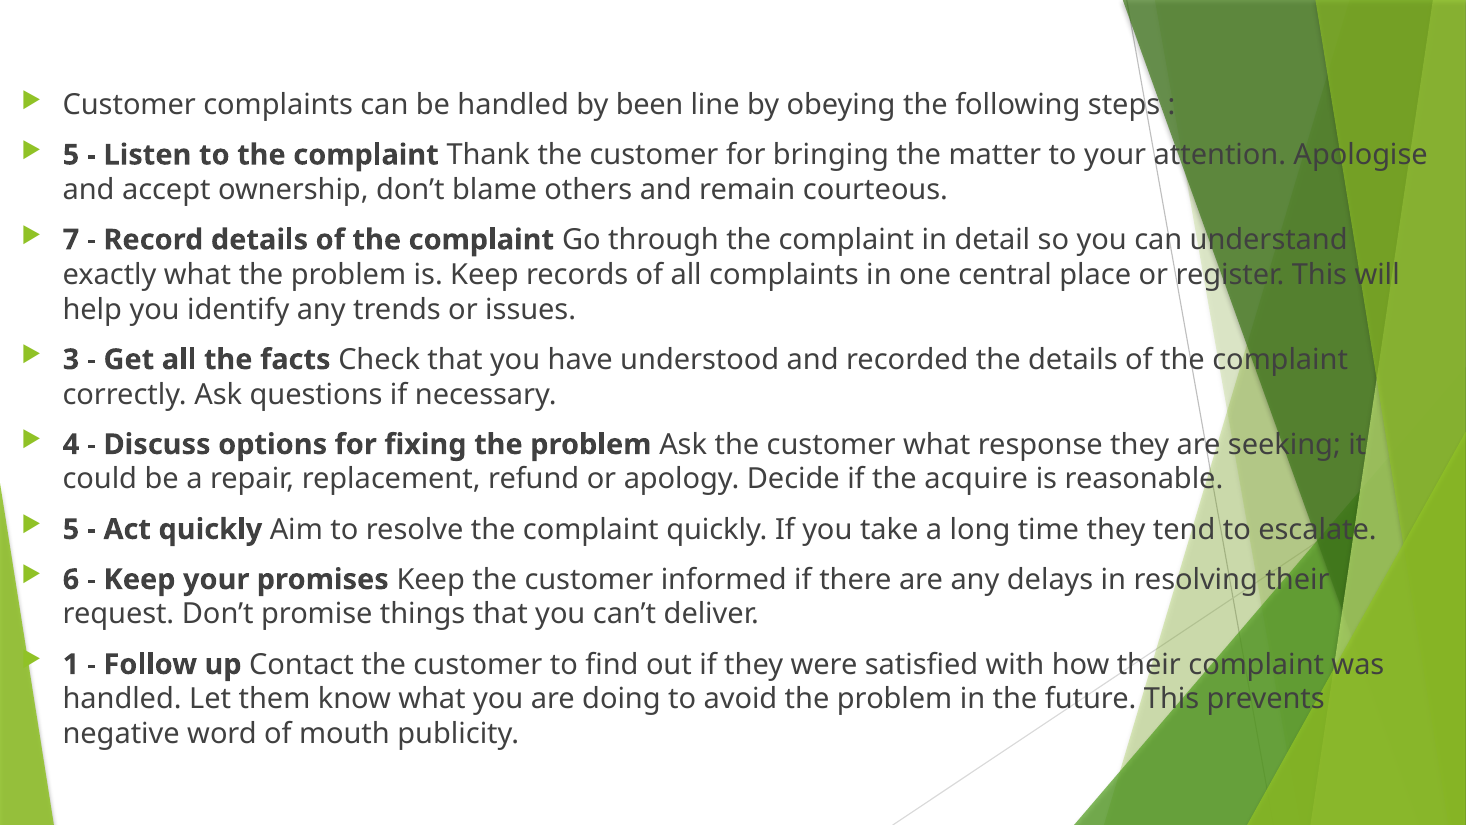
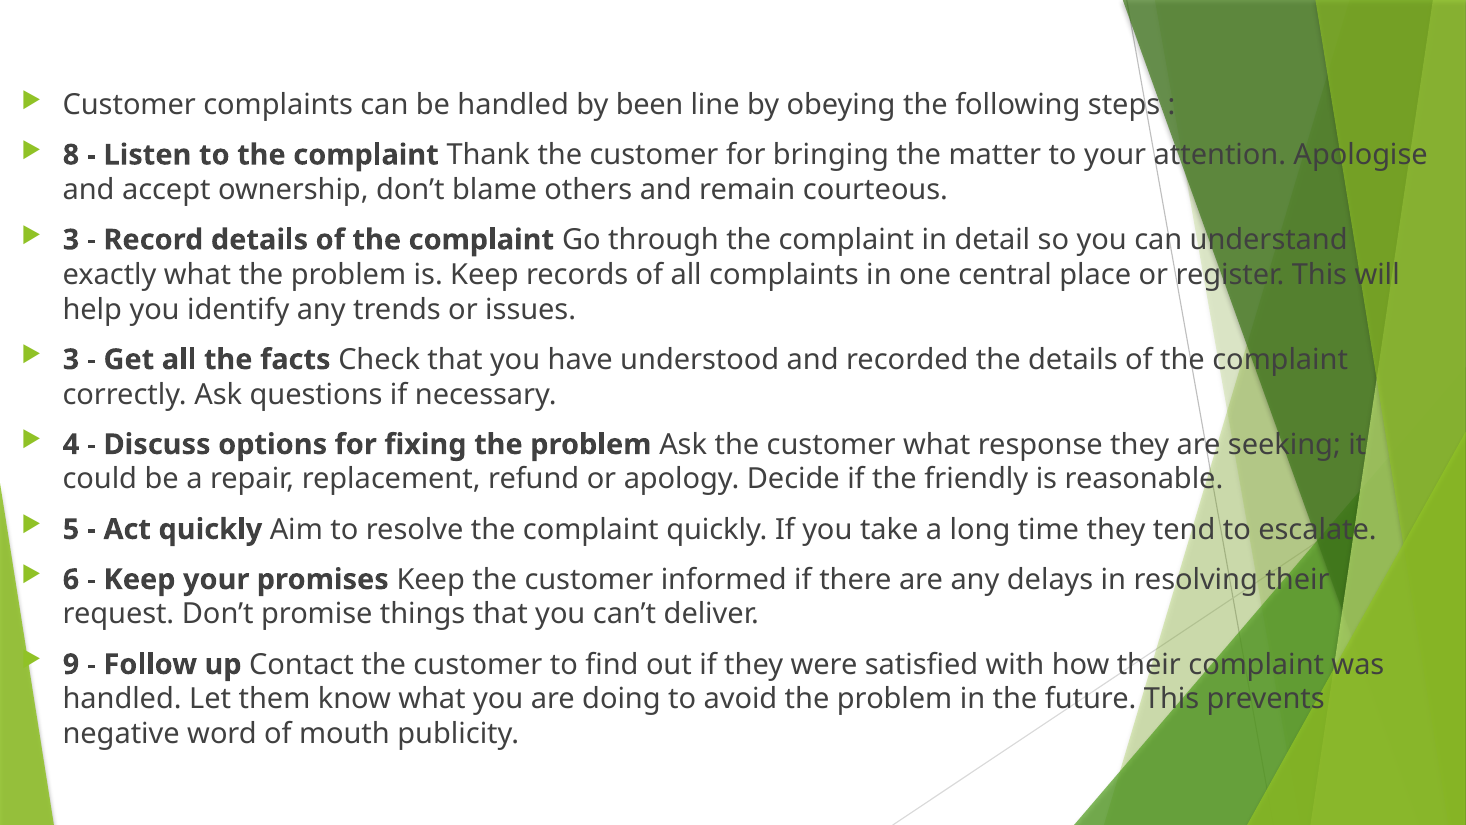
5: 5 -> 8 (71, 155)
7: 7 -> 3 (71, 240)
acquire: acquire -> friendly (976, 479)
1: 1 -> 9 (71, 664)
